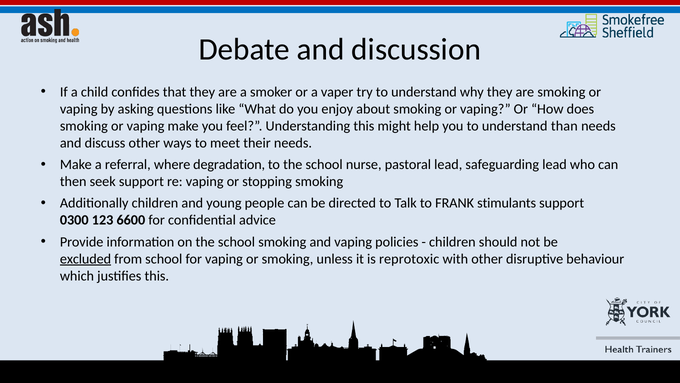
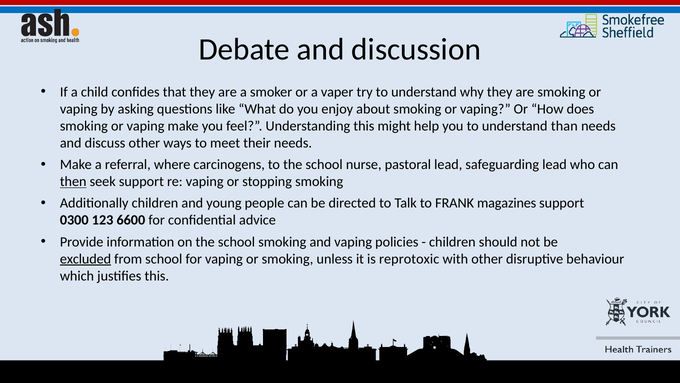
degradation: degradation -> carcinogens (229, 164)
then underline: none -> present (73, 181)
stimulants: stimulants -> magazines (507, 203)
